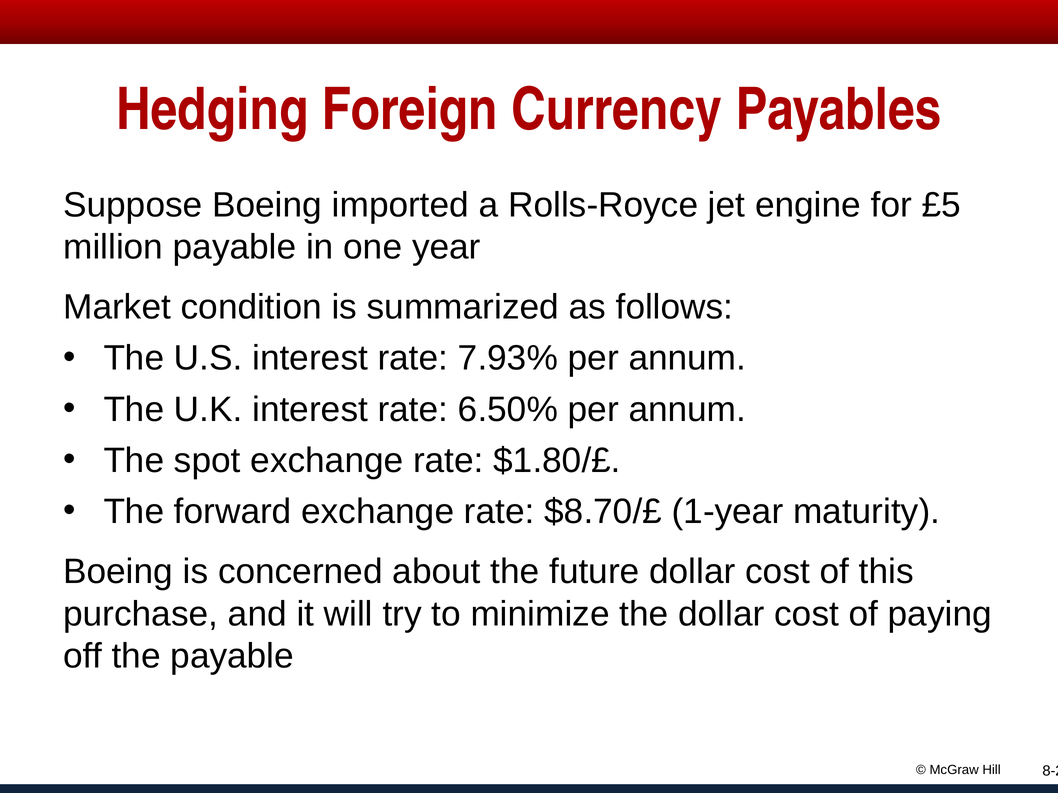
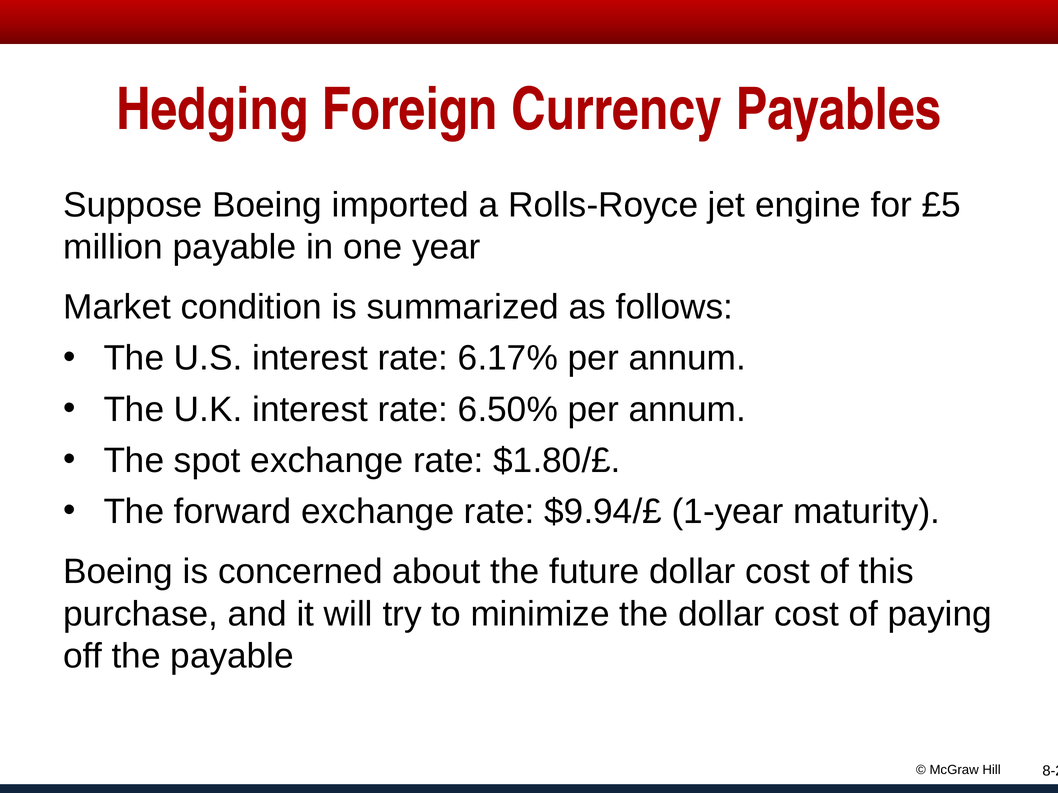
7.93%: 7.93% -> 6.17% (508, 359)
$8.70/£: $8.70/£ -> $9.94/£ (603, 512)
